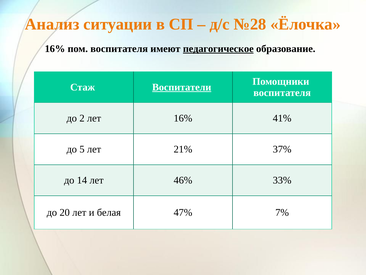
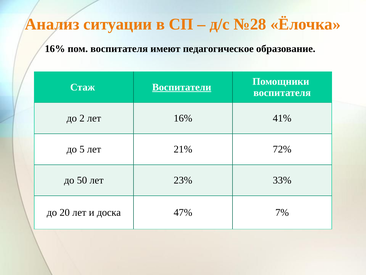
педагогическое underline: present -> none (218, 49)
37%: 37% -> 72% (282, 149)
14: 14 -> 50 (82, 180)
46%: 46% -> 23% (183, 180)
белая: белая -> доска (109, 212)
